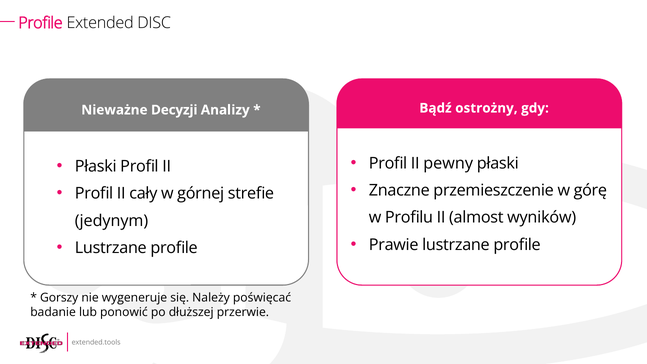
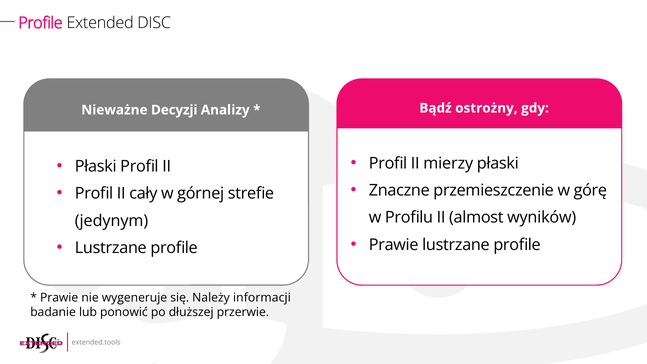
pewny: pewny -> mierzy (448, 163)
Gorszy: Gorszy -> Prawie (59, 298)
poświęcać: poświęcać -> informacji (262, 298)
